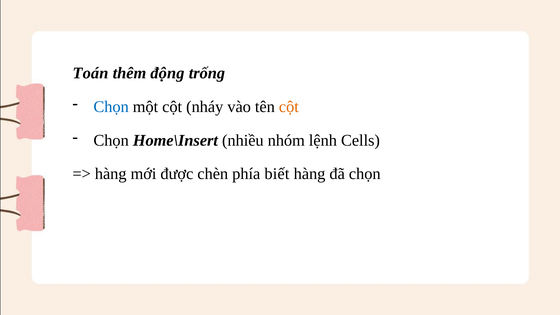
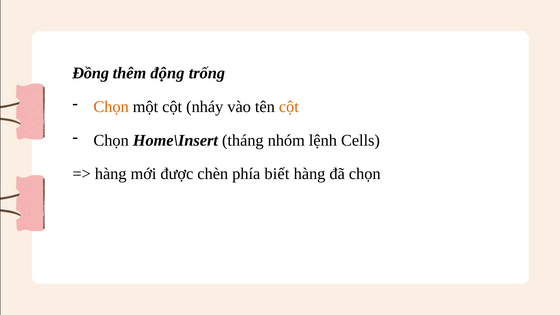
Toán: Toán -> Đồng (91, 73)
Chọn colour: blue -> orange (111, 107)
nhiều: nhiều -> tháng (243, 140)
